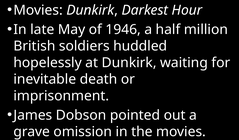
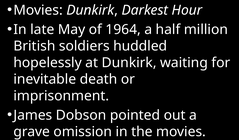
1946: 1946 -> 1964 (123, 30)
